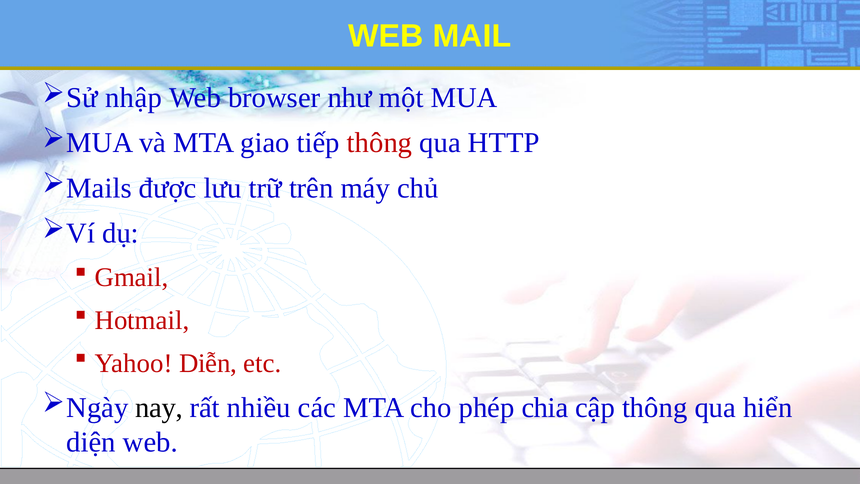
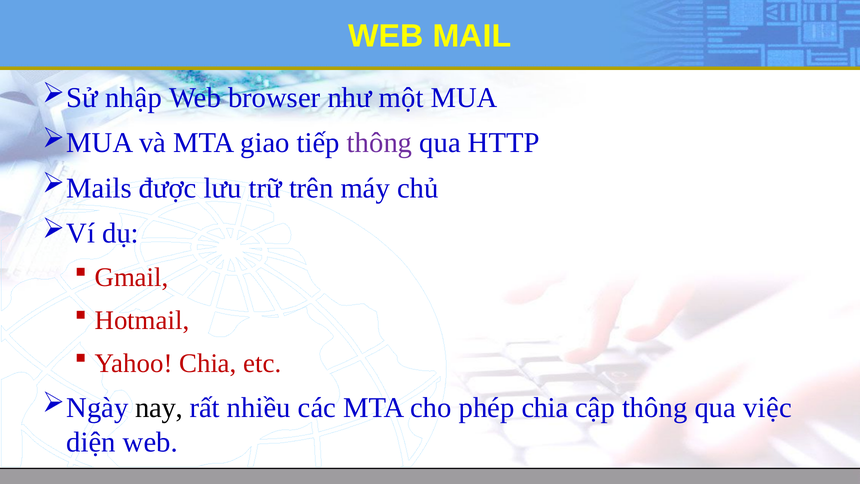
thông colour: red -> purple (380, 143)
Yahoo Diễn: Diễn -> Chia (208, 363)
hiển: hiển -> việc (768, 407)
